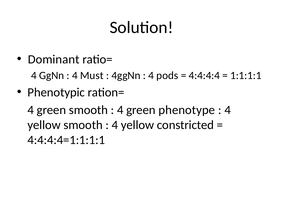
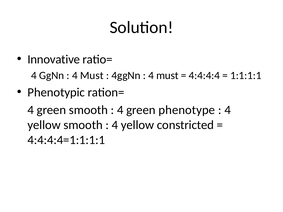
Dominant: Dominant -> Innovative (54, 59)
pods: pods -> must (167, 76)
